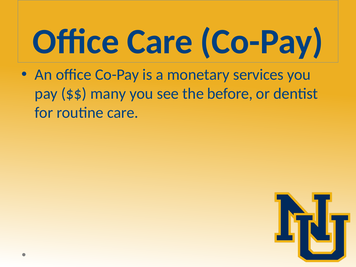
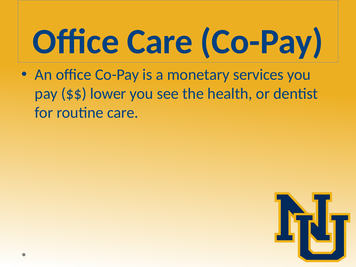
many: many -> lower (108, 94)
before: before -> health (230, 94)
